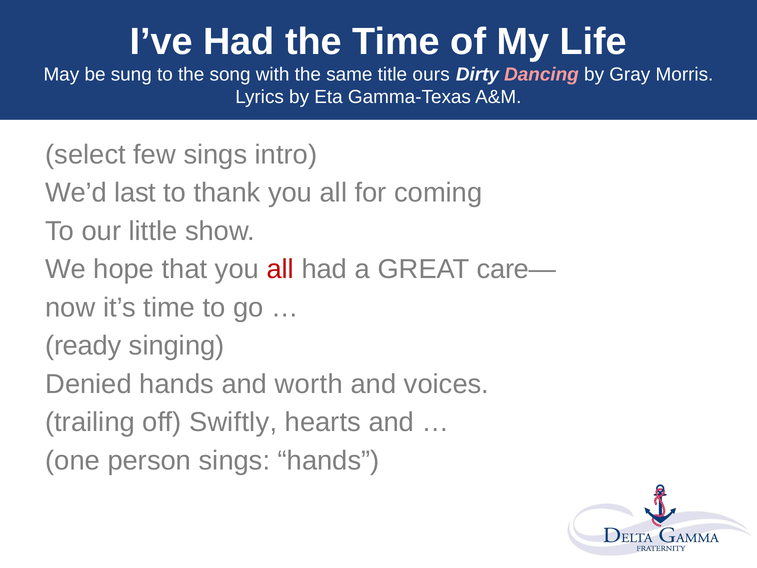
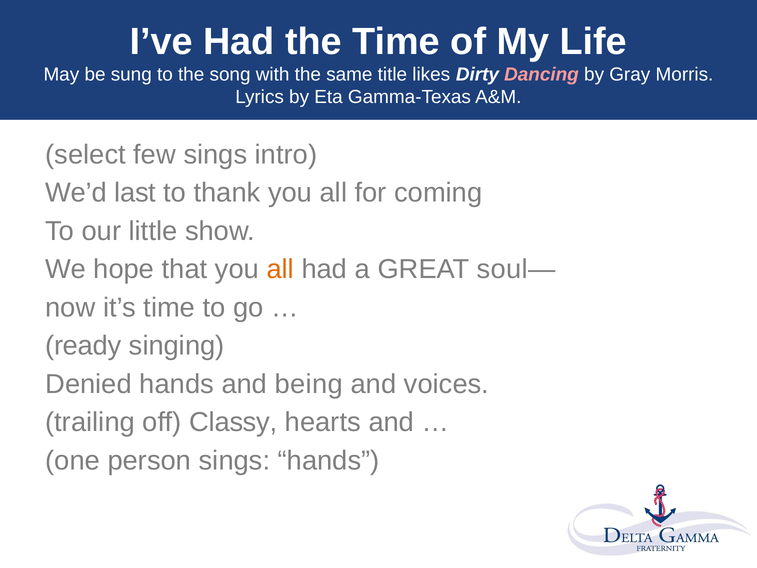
ours: ours -> likes (431, 74)
all colour: red -> orange (280, 269)
care—: care— -> soul— (516, 269)
worth: worth -> being (309, 384)
Swiftly: Swiftly -> Classy (233, 422)
